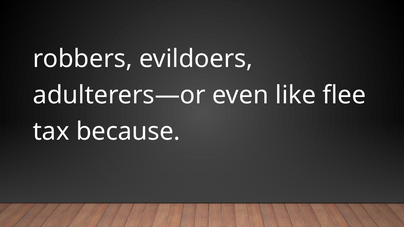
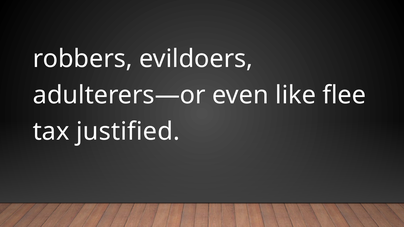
because: because -> justified (128, 132)
